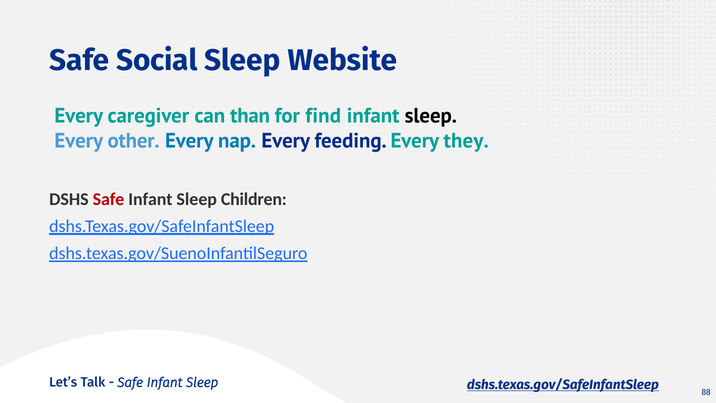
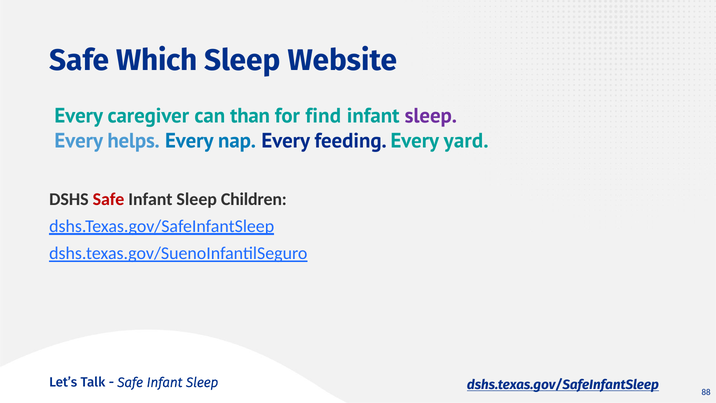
Social: Social -> Which (157, 60)
sleep colour: black -> purple (431, 116)
other: other -> helps (134, 141)
they: they -> yard (466, 141)
